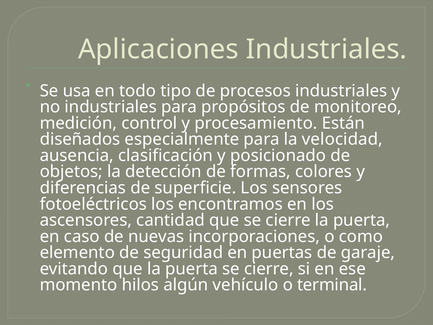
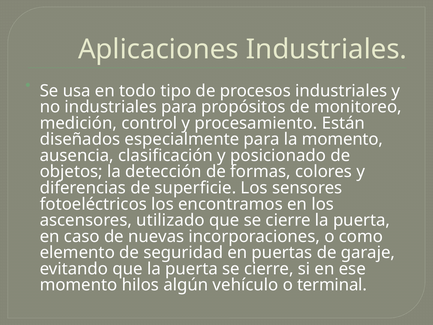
la velocidad: velocidad -> momento (342, 139)
cantidad: cantidad -> utilizado (171, 220)
